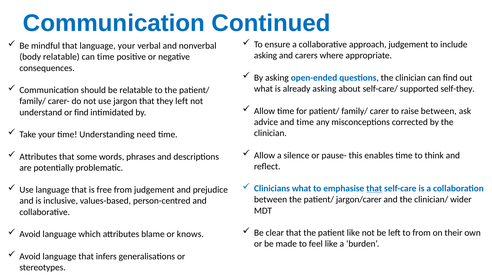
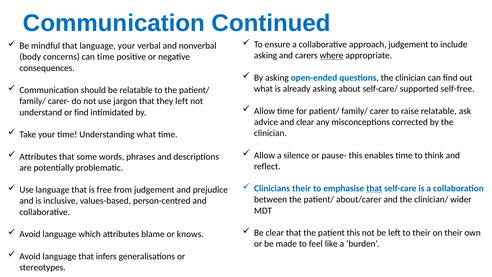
where underline: none -> present (332, 56)
body relatable: relatable -> concerns (61, 57)
self-they: self-they -> self-free (458, 89)
raise between: between -> relatable (439, 111)
and time: time -> clear (305, 122)
Understanding need: need -> what (146, 134)
Clinicians what: what -> their (302, 188)
jargon/carer: jargon/carer -> about/carer (359, 199)
patient like: like -> this (353, 233)
to from: from -> their (422, 233)
